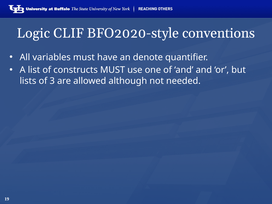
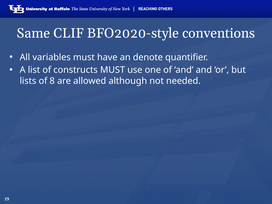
Logic: Logic -> Same (33, 33)
3: 3 -> 8 (52, 81)
